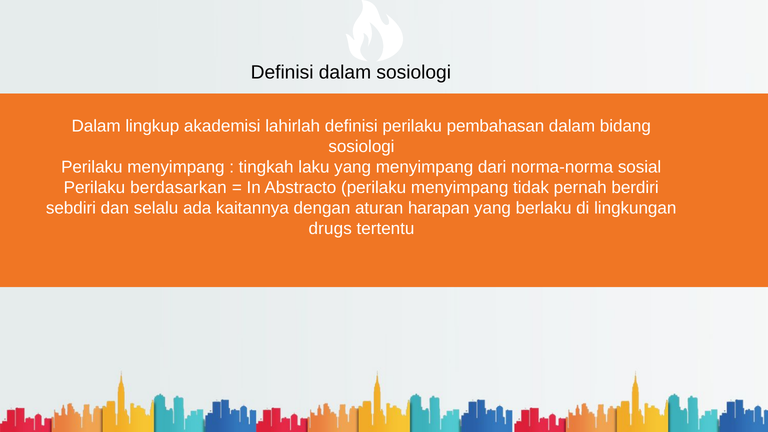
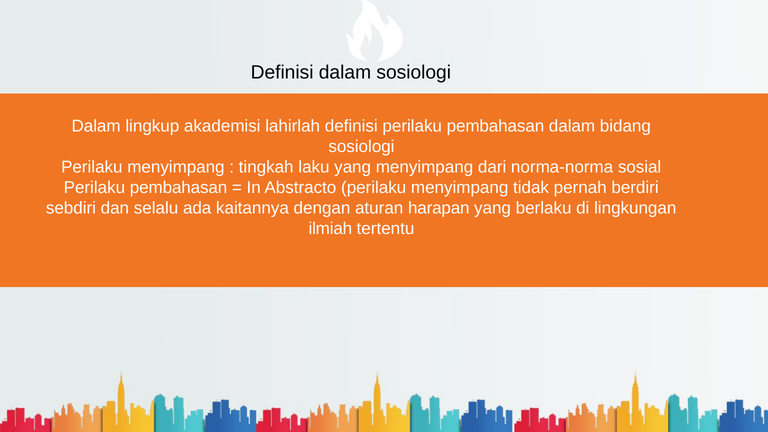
berdasarkan: berdasarkan -> pembahasan (179, 188)
drugs: drugs -> ilmiah (330, 229)
